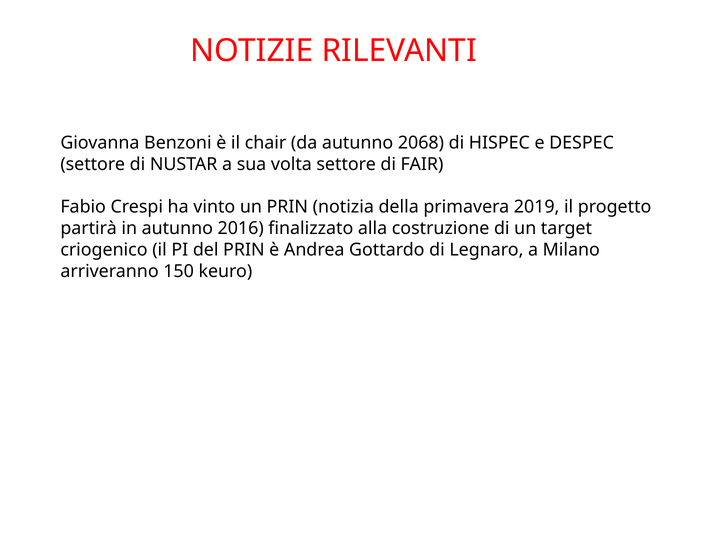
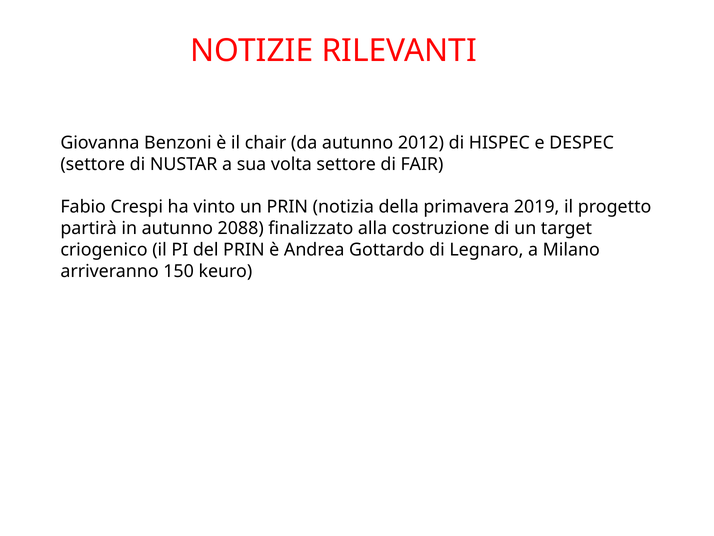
2068: 2068 -> 2012 (421, 143)
2016: 2016 -> 2088 (241, 228)
